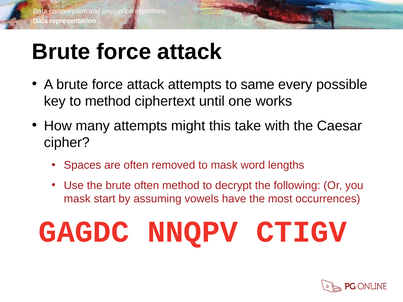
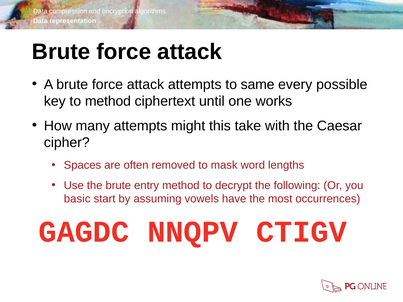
brute often: often -> entry (147, 186)
mask: mask -> basic (77, 199)
